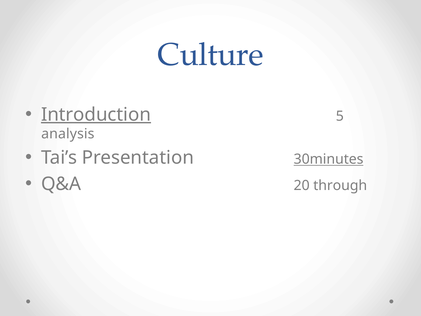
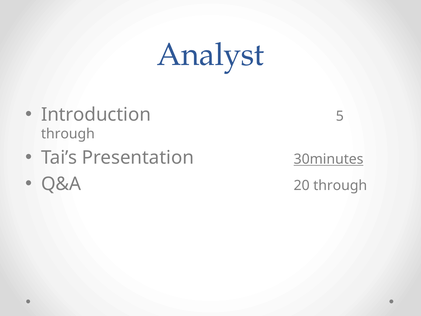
Culture: Culture -> Analyst (211, 55)
Introduction underline: present -> none (96, 115)
analysis: analysis -> through (68, 134)
